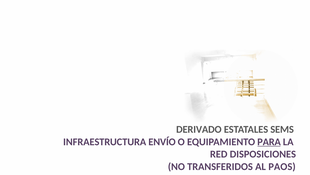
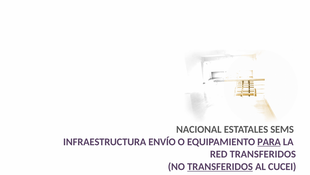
DERIVADO: DERIVADO -> NACIONAL (199, 129)
RED DISPOSICIONES: DISPOSICIONES -> TRANSFERIDOS (263, 154)
TRANSFERIDOS underline: none -> present (220, 166)
PAOS: PAOS -> CUCEI (282, 166)
